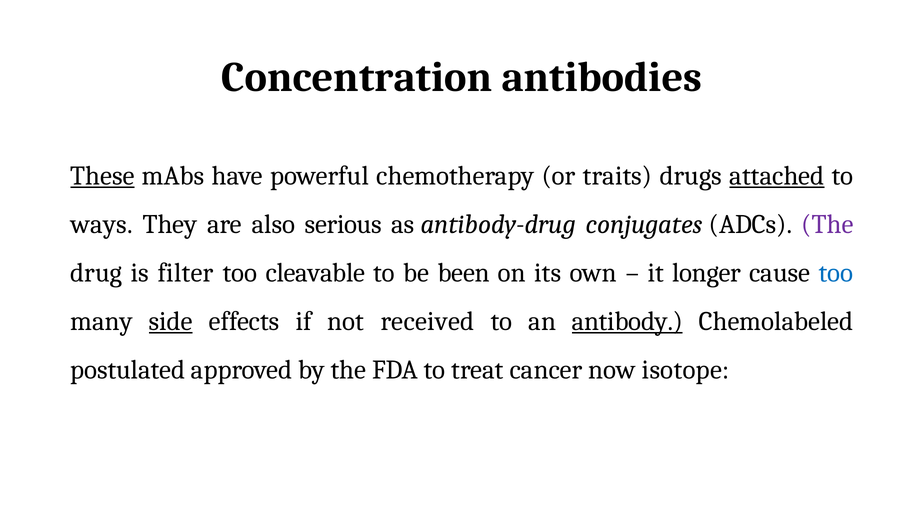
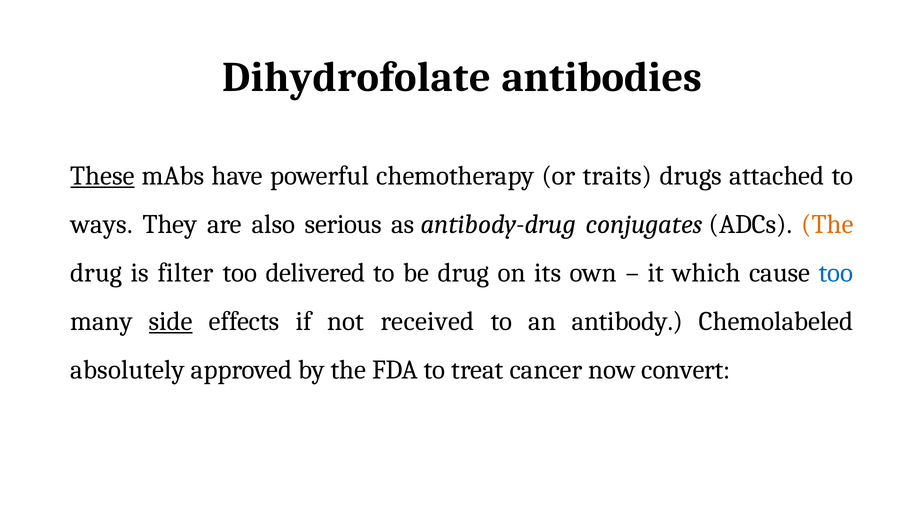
Concentration: Concentration -> Dihydrofolate (357, 78)
attached underline: present -> none (777, 176)
The colour: purple -> orange (827, 225)
cleavable: cleavable -> delivered (315, 273)
be been: been -> drug (464, 273)
longer: longer -> which (706, 273)
antibody underline: present -> none (627, 322)
postulated: postulated -> absolutely (128, 370)
isotope: isotope -> convert (686, 370)
